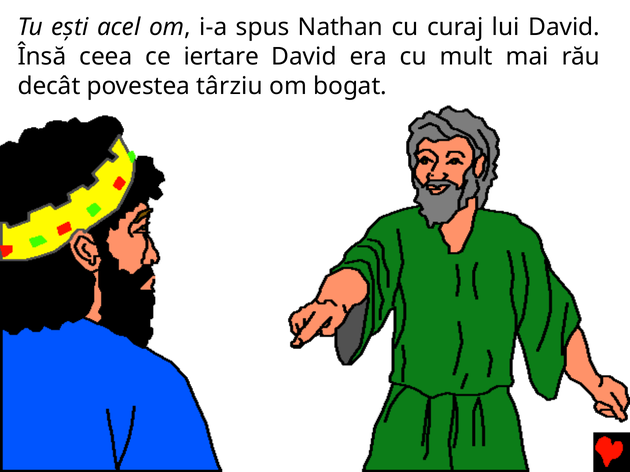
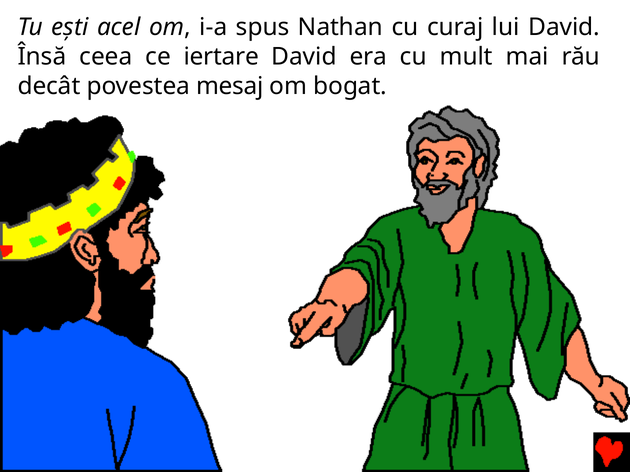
târziu: târziu -> mesaj (230, 86)
